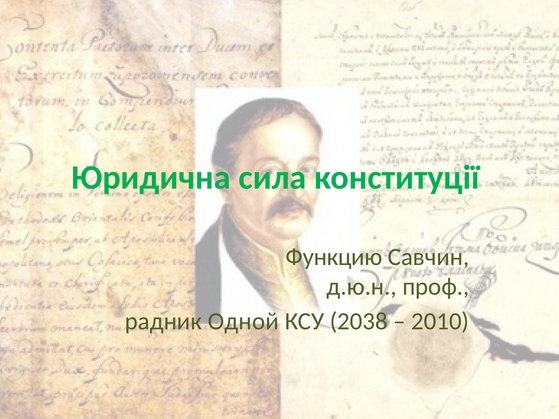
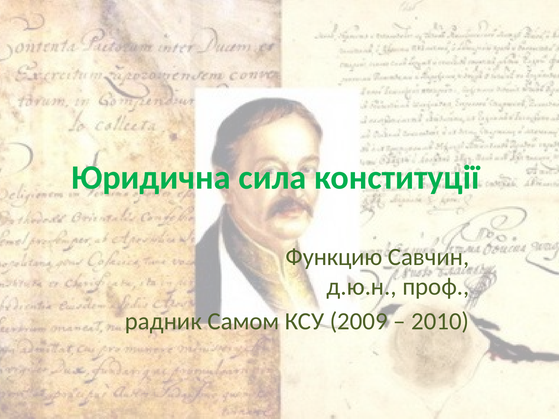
Одной: Одной -> Самом (243, 322)
2038: 2038 -> 2009 (359, 322)
